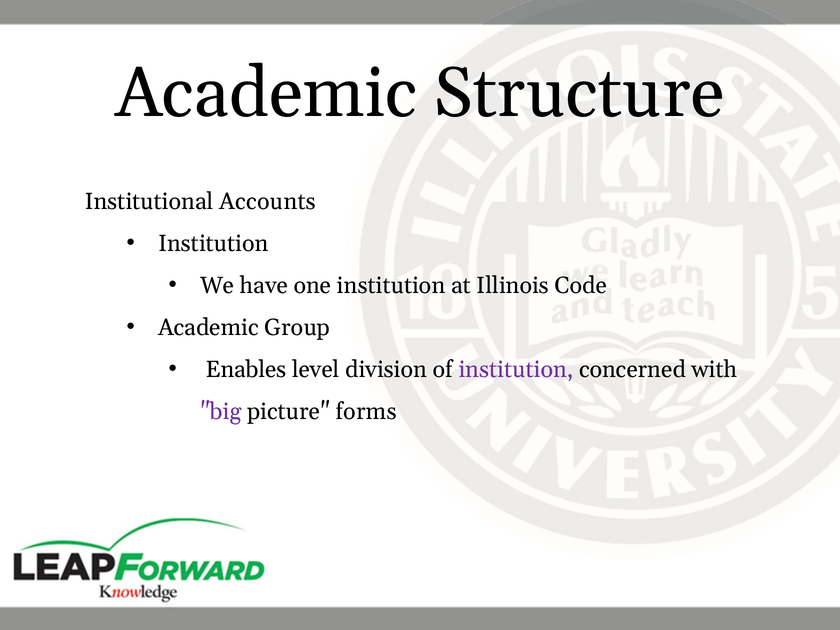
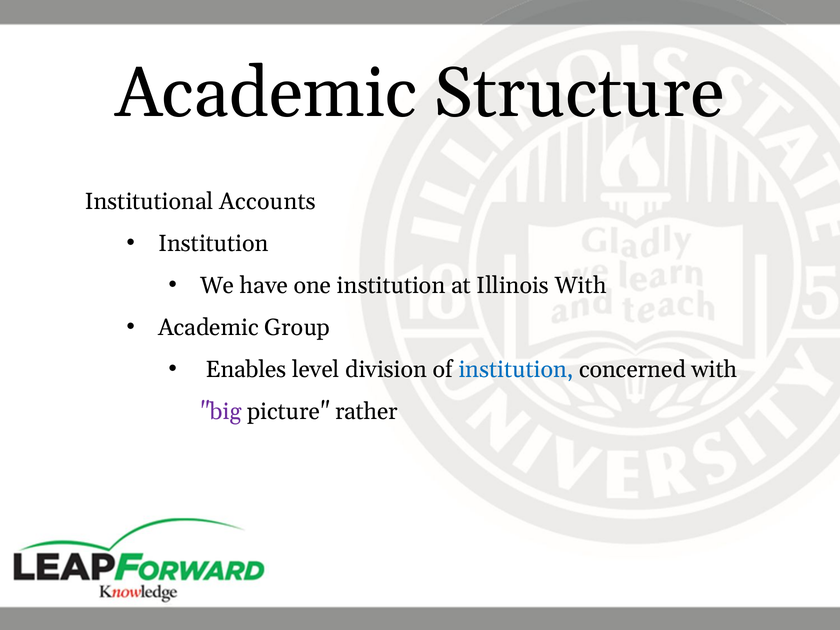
Illinois Code: Code -> With (581, 285)
institution colour: purple -> blue (516, 369)
forms: forms -> rather (366, 411)
